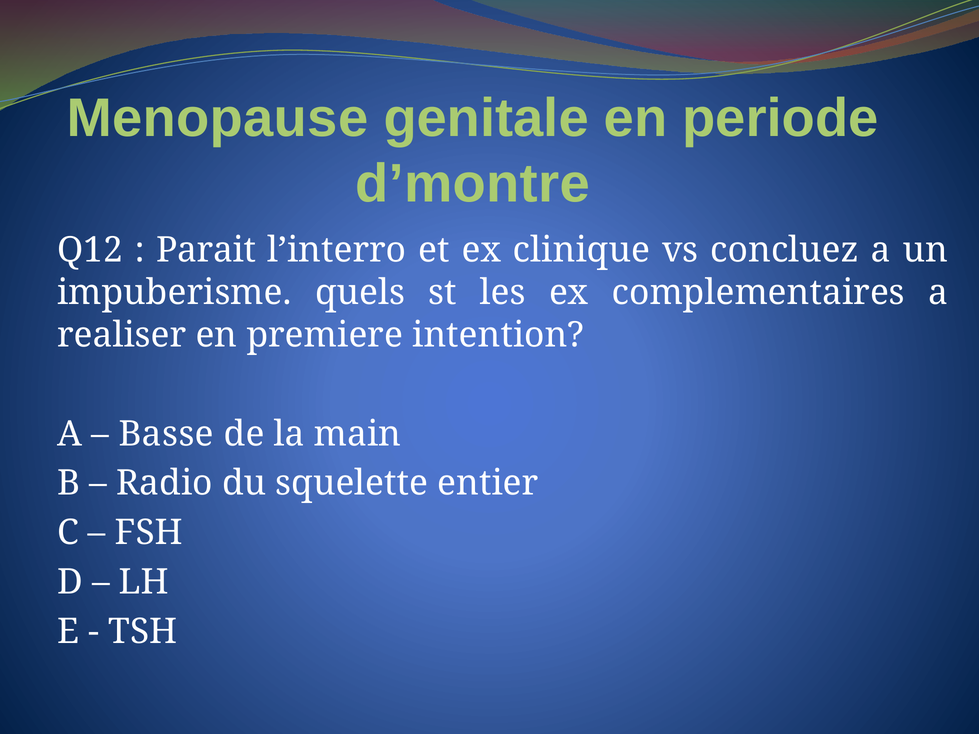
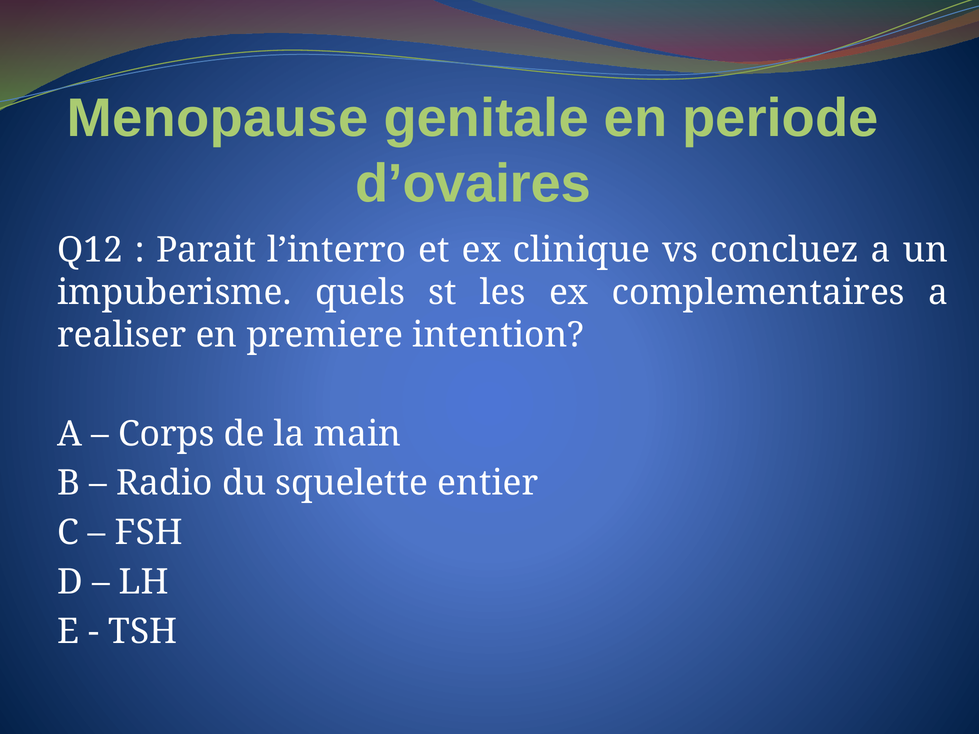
d’montre: d’montre -> d’ovaires (473, 184)
Basse: Basse -> Corps (166, 434)
